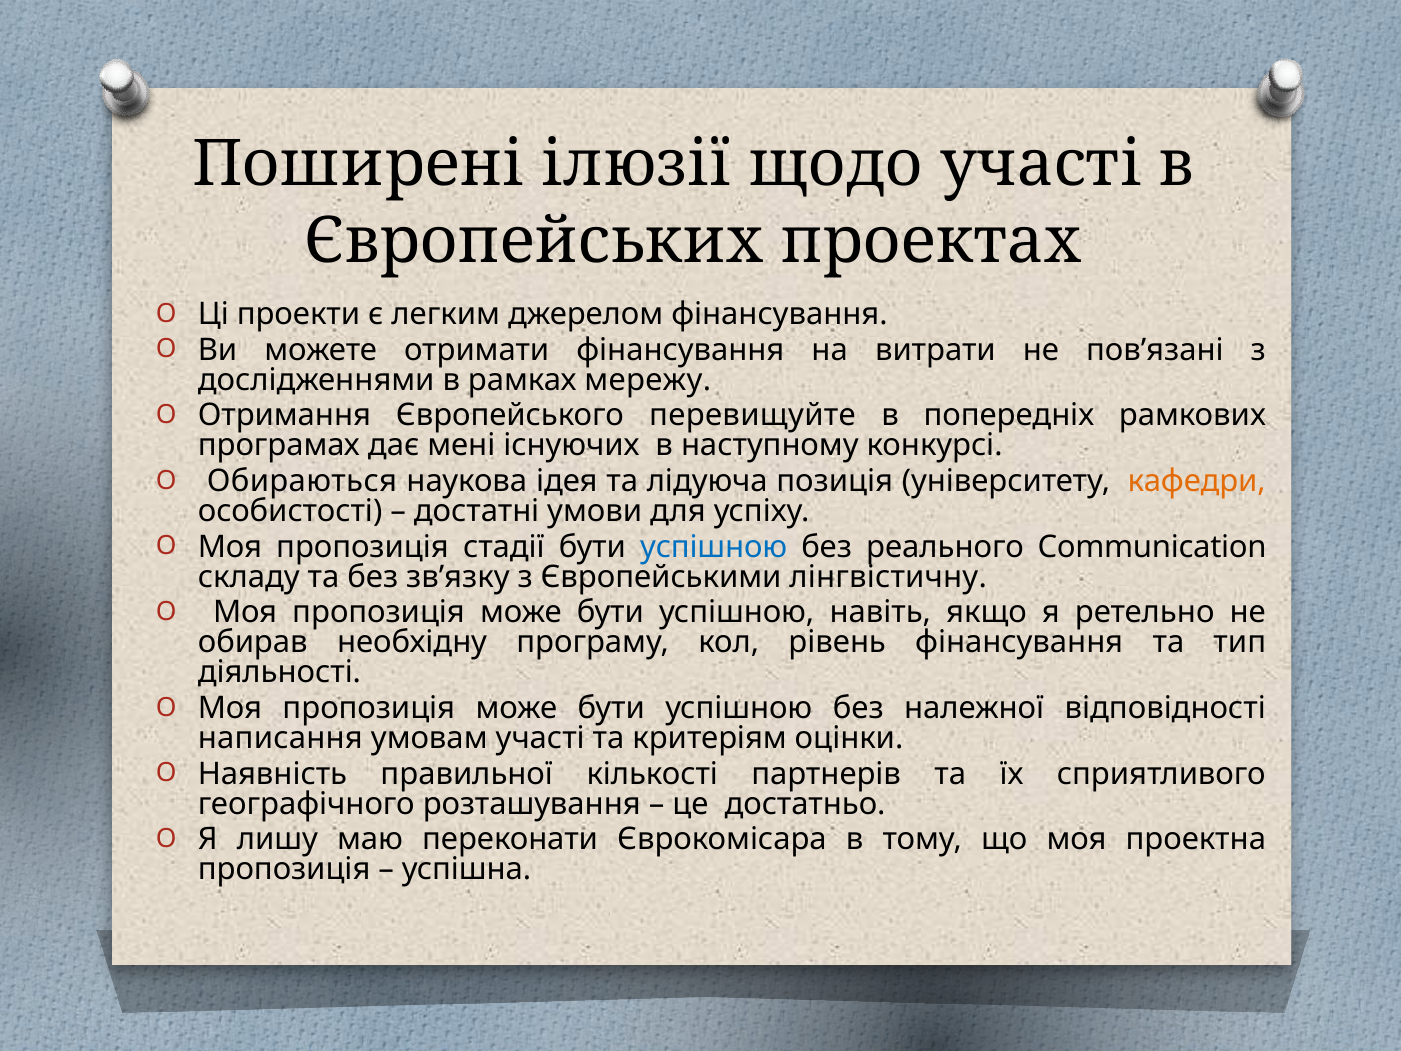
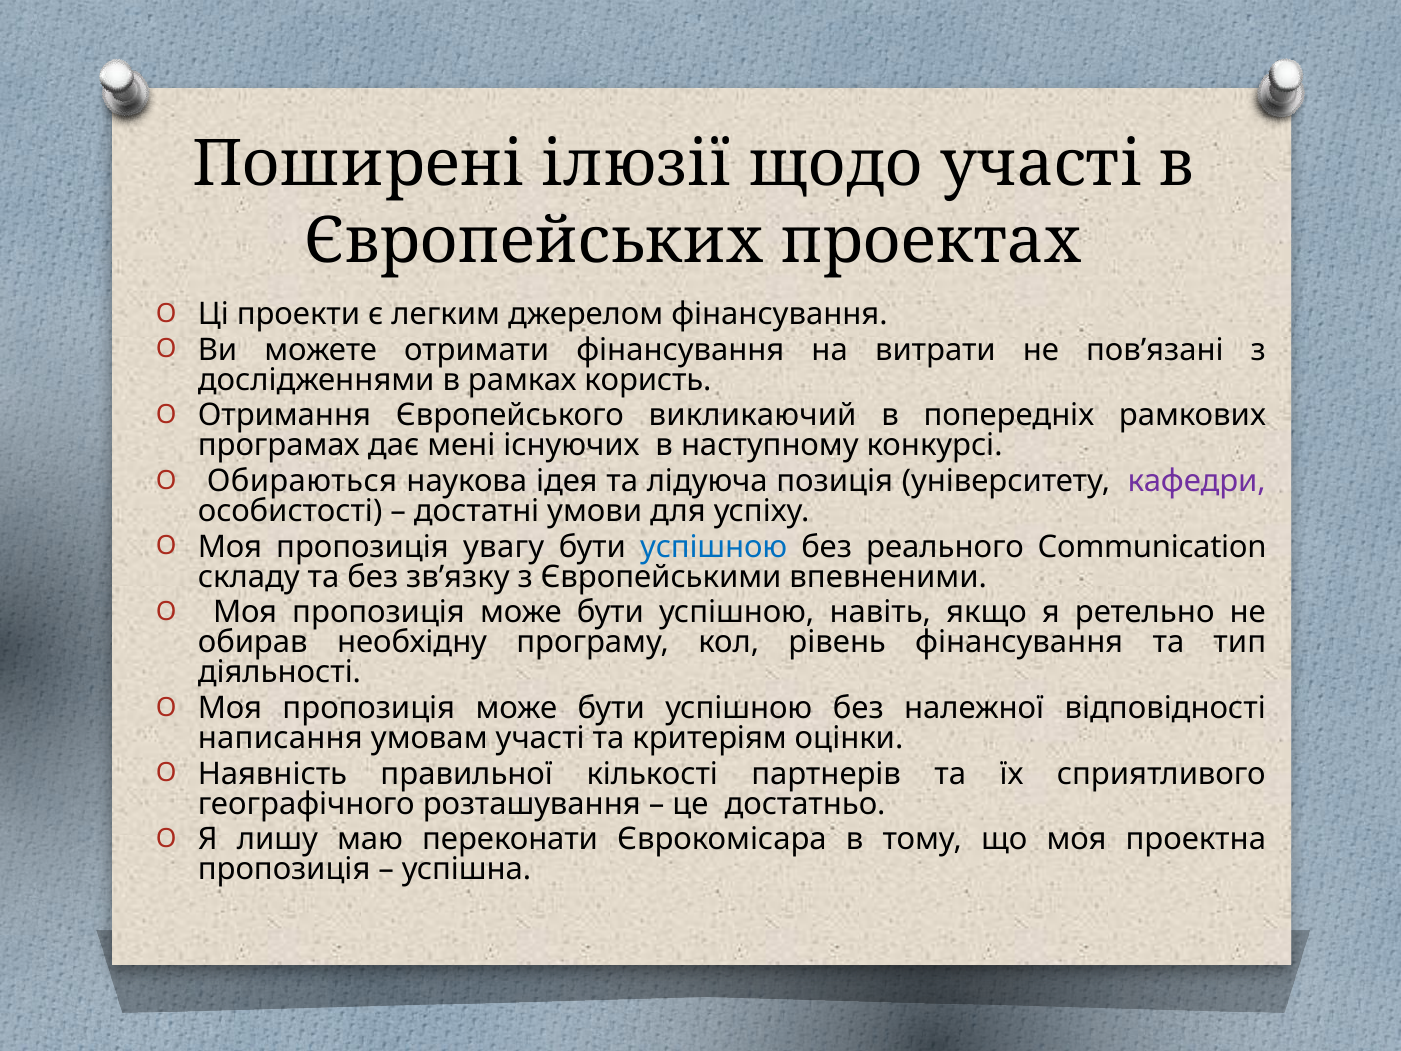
мережу: мережу -> користь (648, 380)
перевищуйте: перевищуйте -> викликаючий (753, 416)
кафедри colour: orange -> purple (1197, 481)
стадії: стадії -> увагу (504, 547)
лінгвістичну: лінгвістичну -> впевненими (888, 577)
